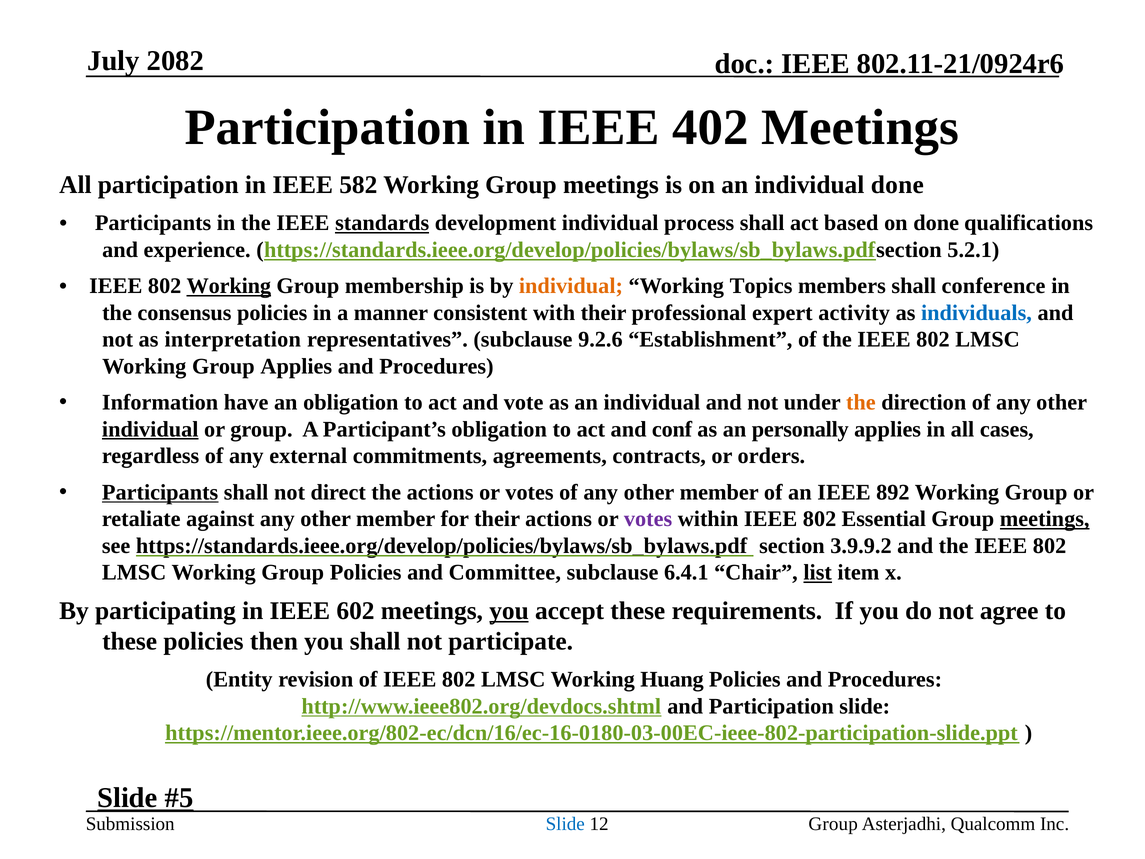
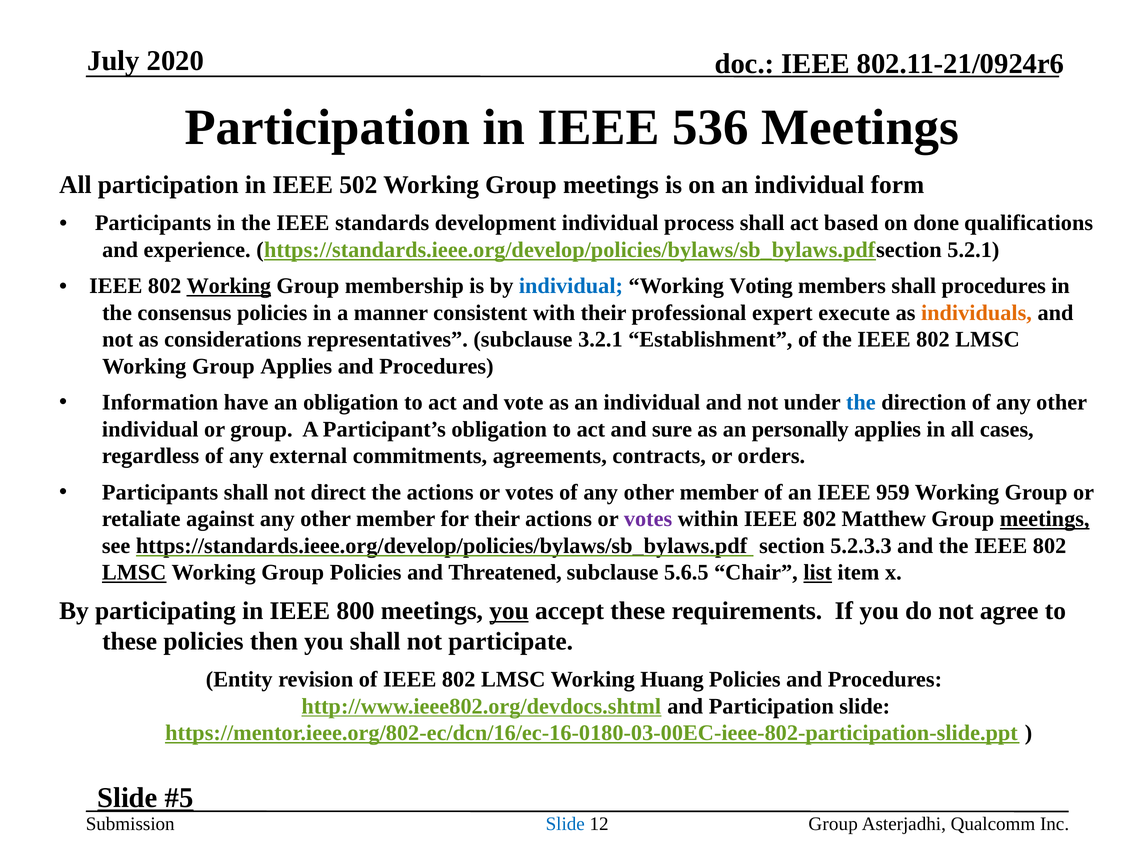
2082: 2082 -> 2020 (175, 61)
402: 402 -> 536 (710, 128)
582: 582 -> 502 (358, 185)
individual done: done -> form (897, 185)
standards underline: present -> none (382, 223)
individual colour: orange -> blue (571, 286)
Topics: Topics -> Voting (761, 286)
shall conference: conference -> procedures (994, 286)
activity: activity -> execute (854, 313)
individuals colour: blue -> orange (976, 313)
interpretation: interpretation -> considerations (233, 339)
9.2.6: 9.2.6 -> 3.2.1 (600, 339)
the colour: orange -> blue (861, 402)
individual underline: present -> none (150, 429)
conf: conf -> sure (672, 429)
Participants underline: present -> none (160, 492)
892: 892 -> 959 (893, 492)
Essential: Essential -> Matthew (884, 519)
3.9.9.2: 3.9.9.2 -> 5.2.3.3 (861, 546)
LMSC underline: none -> present (134, 572)
Committee: Committee -> Threatened (505, 572)
6.4.1: 6.4.1 -> 5.6.5 (686, 572)
602: 602 -> 800 (356, 611)
